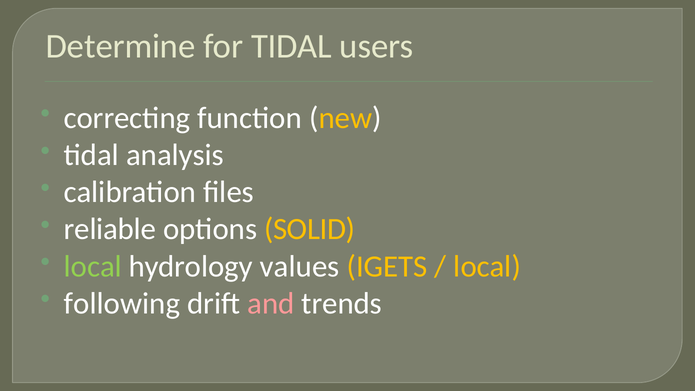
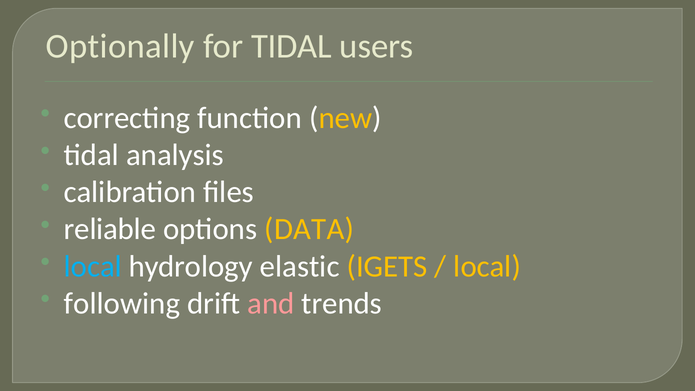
Determine: Determine -> Optionally (120, 46)
SOLID: SOLID -> DATA (309, 229)
local colour: light green -> light blue (93, 266)
values: values -> elastic (300, 266)
